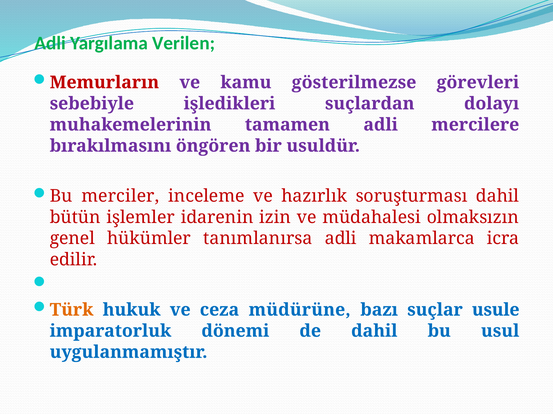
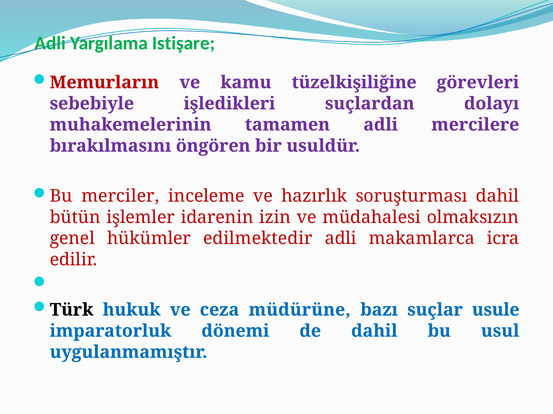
Verilen: Verilen -> Istişare (184, 43)
gösterilmezse: gösterilmezse -> tüzelkişiliğine (354, 83)
tanımlanırsa: tanımlanırsa -> edilmektedir (258, 239)
Türk colour: orange -> black (72, 310)
